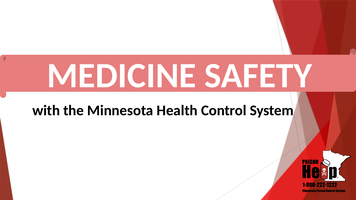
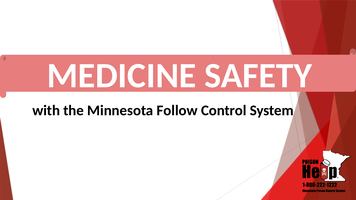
Health: Health -> Follow (177, 111)
